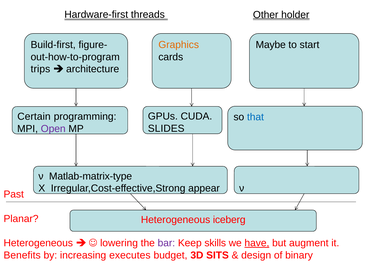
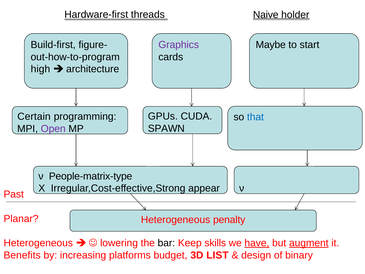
Other: Other -> Naive (266, 15)
Graphics colour: orange -> purple (179, 45)
trips: trips -> high (40, 69)
SLIDES: SLIDES -> SPAWN (166, 128)
Matlab-matrix-type: Matlab-matrix-type -> People-matrix-type (91, 176)
iceberg: iceberg -> penalty (229, 220)
bar colour: purple -> black (166, 243)
augment underline: none -> present (309, 243)
executes: executes -> platforms (130, 255)
SITS: SITS -> LIST (217, 255)
